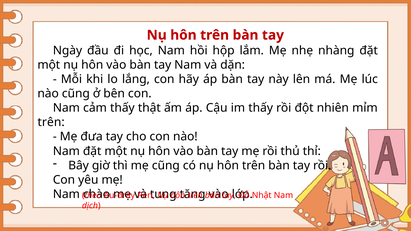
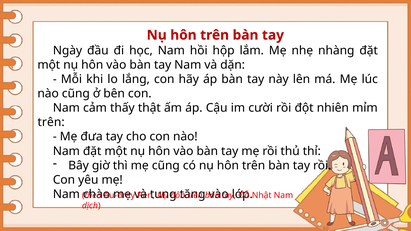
im thấy: thấy -> cười (261, 108)
